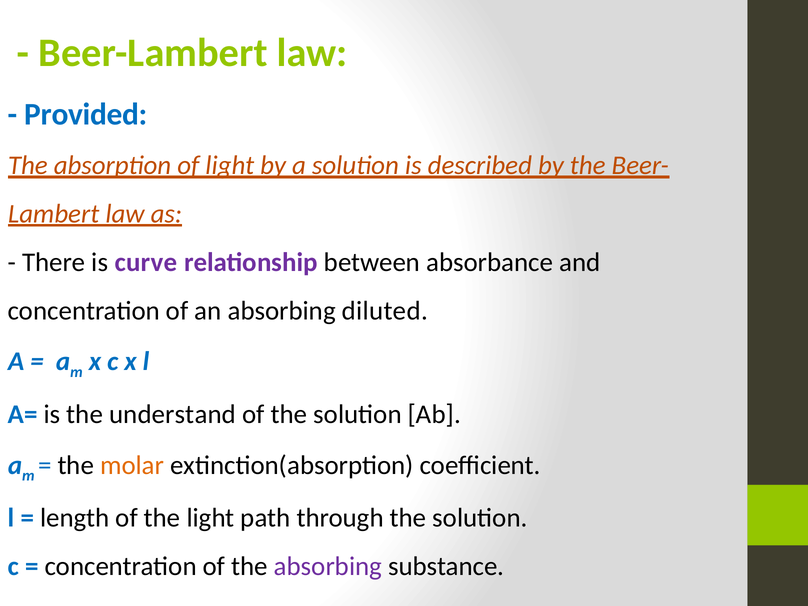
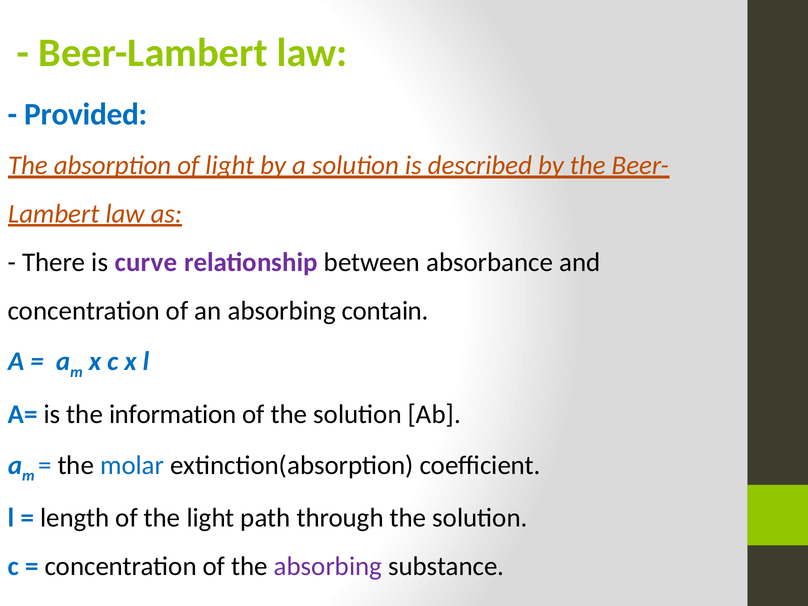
diluted: diluted -> contain (385, 311)
understand: understand -> information (173, 414)
molar colour: orange -> blue (132, 465)
